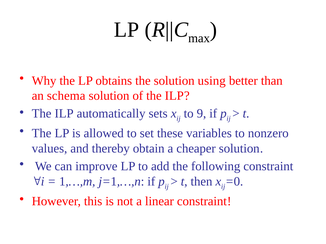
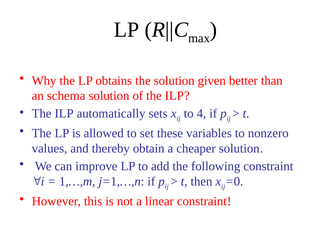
using: using -> given (212, 81)
9: 9 -> 4 (201, 114)
